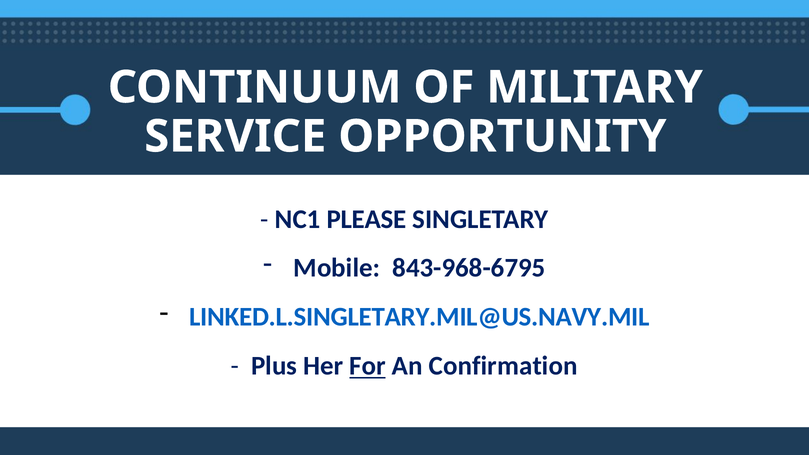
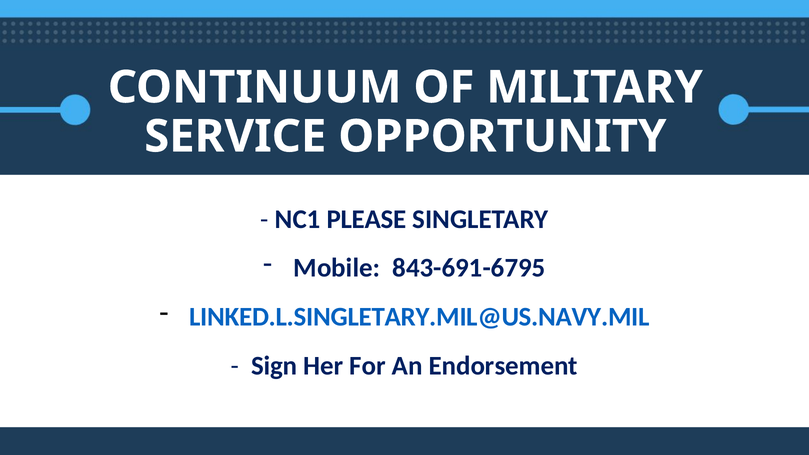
843-968-6795: 843-968-6795 -> 843-691-6795 (469, 268)
Plus: Plus -> Sign (274, 366)
For underline: present -> none (368, 366)
Confirmation: Confirmation -> Endorsement (503, 366)
